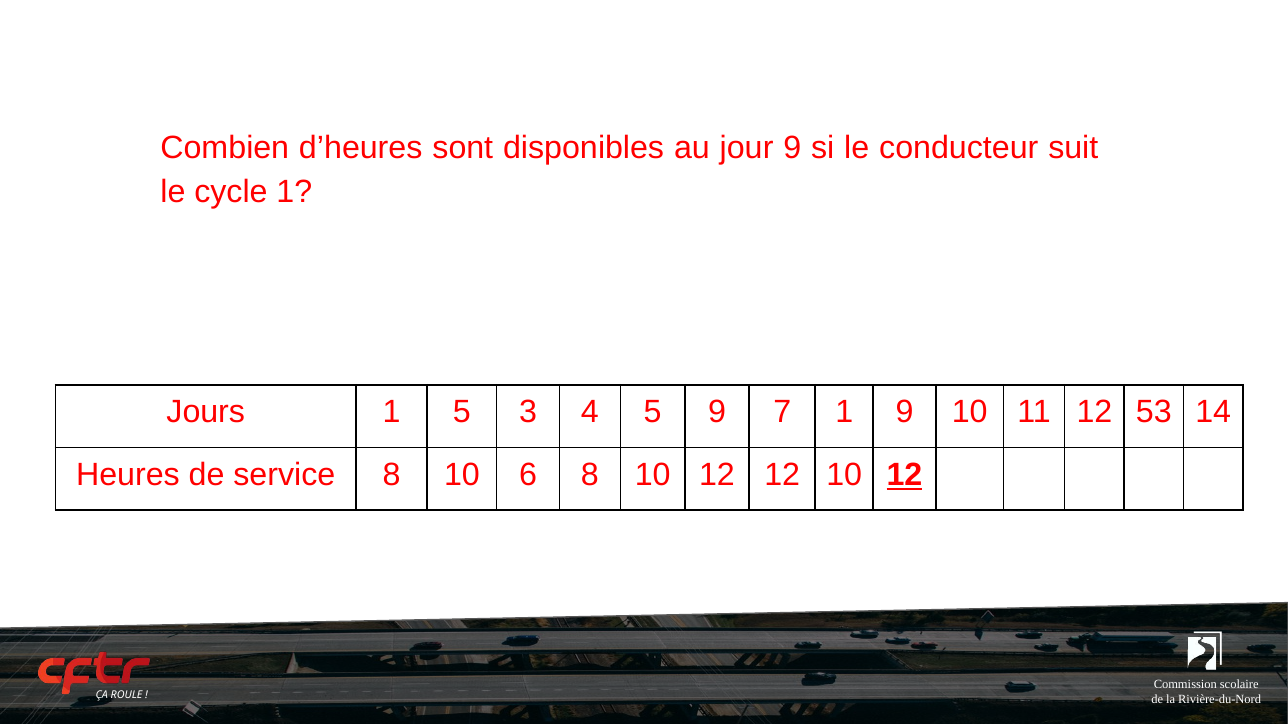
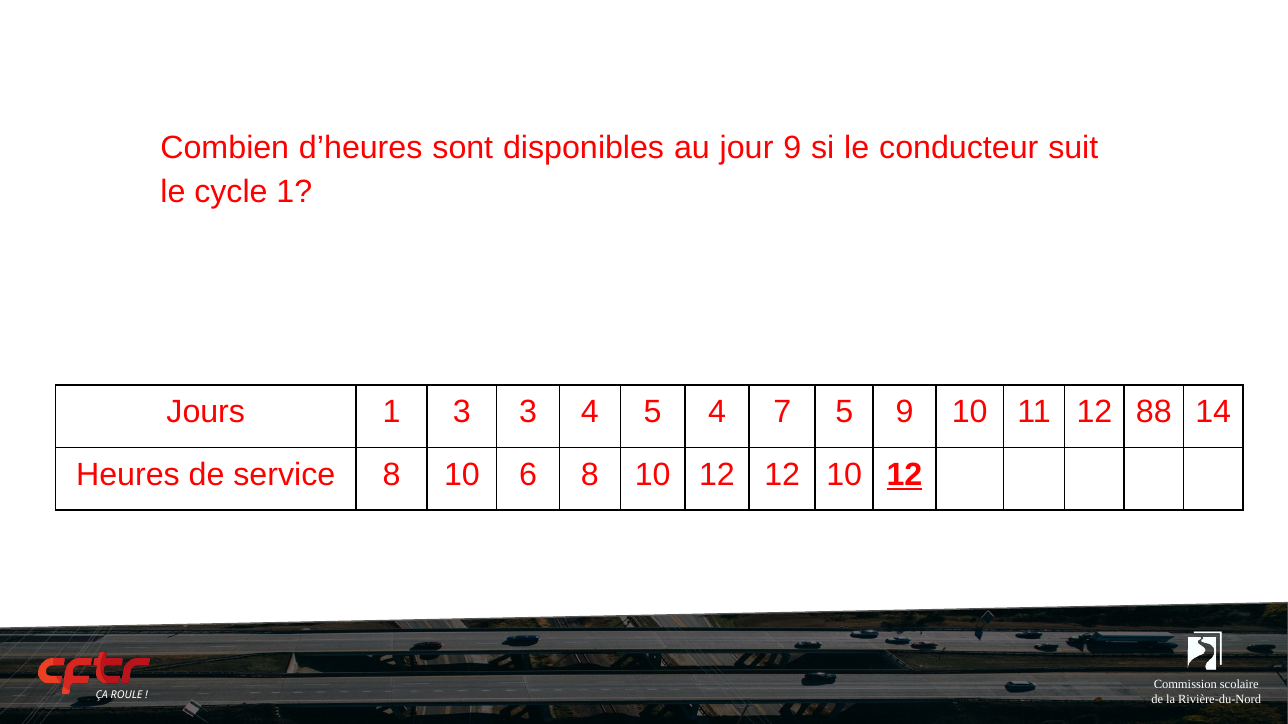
1 5: 5 -> 3 (462, 413)
5 9: 9 -> 4 (717, 413)
7 1: 1 -> 5 (844, 413)
53: 53 -> 88 (1154, 413)
